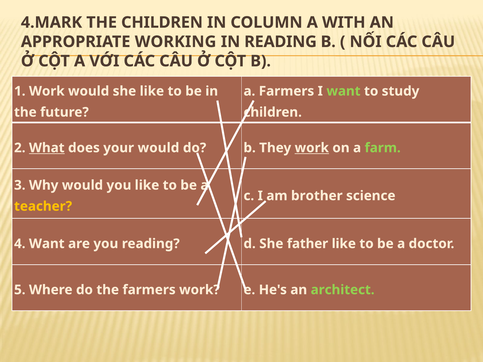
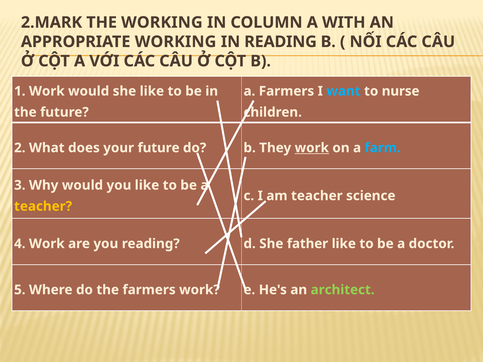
4.MARK: 4.MARK -> 2.MARK (51, 22)
THE CHILDREN: CHILDREN -> WORKING (162, 22)
want colour: light green -> light blue (343, 91)
study: study -> nurse (401, 91)
What underline: present -> none (47, 148)
your would: would -> future (159, 148)
farm colour: light green -> light blue (383, 148)
am brother: brother -> teacher (317, 196)
4 Want: Want -> Work (47, 244)
